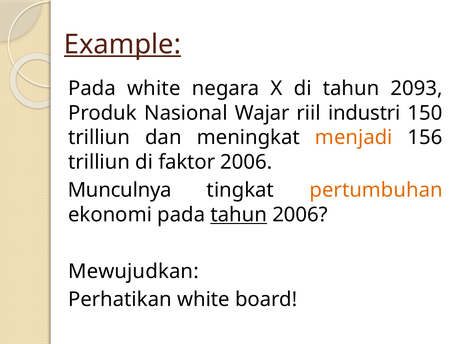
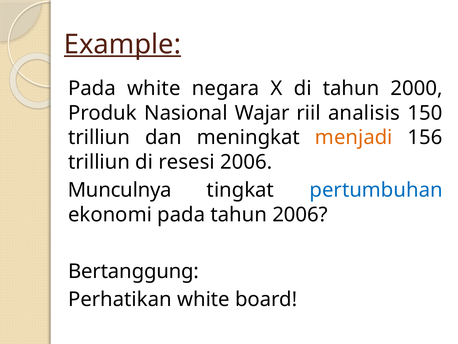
2093: 2093 -> 2000 (417, 88)
industri: industri -> analisis (364, 113)
faktor: faktor -> resesi (187, 162)
pertumbuhan colour: orange -> blue (376, 190)
tahun underline: present -> none (239, 214)
Mewujudkan: Mewujudkan -> Bertanggung (134, 271)
